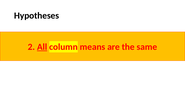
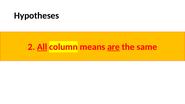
are underline: none -> present (114, 47)
